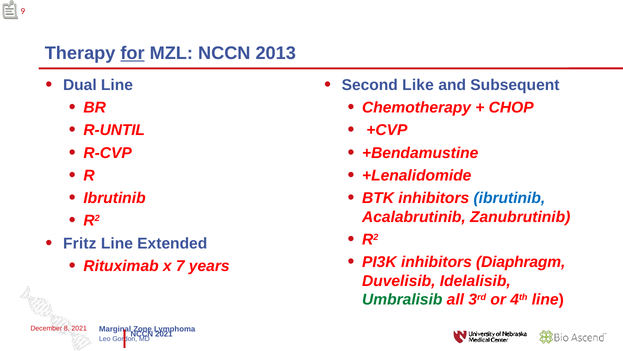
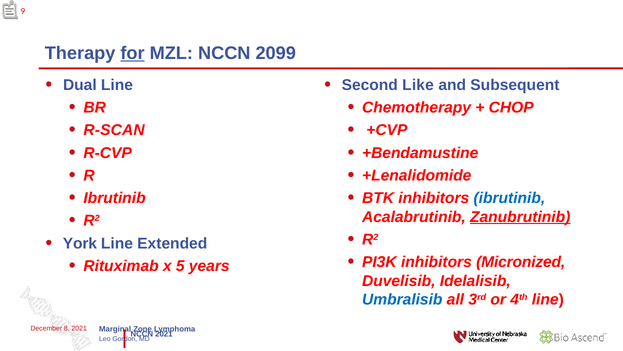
2013: 2013 -> 2099 (276, 53)
R-UNTIL: R-UNTIL -> R-SCAN (114, 130)
Zanubrutinib underline: none -> present (520, 217)
Fritz: Fritz -> York (80, 243)
Diaphragm: Diaphragm -> Micronized (521, 262)
7: 7 -> 5 (180, 266)
Umbralisib colour: green -> blue (402, 299)
